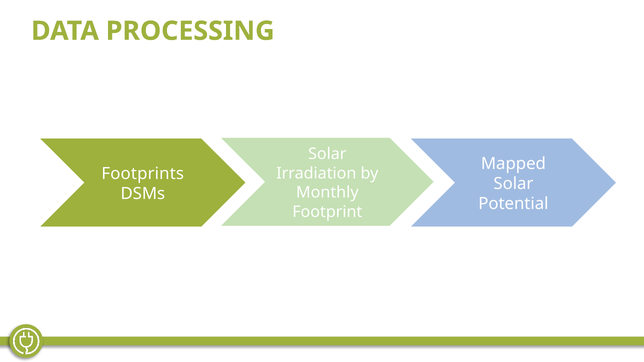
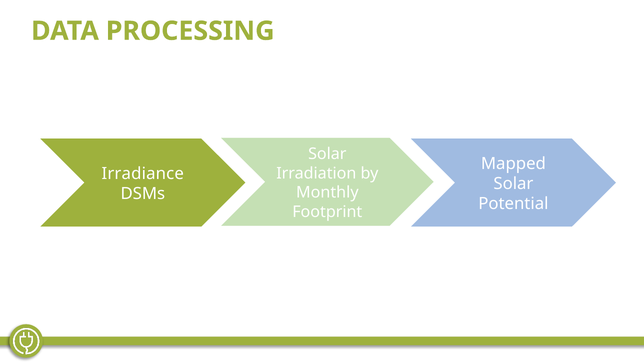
Footprints: Footprints -> Irradiance (143, 174)
